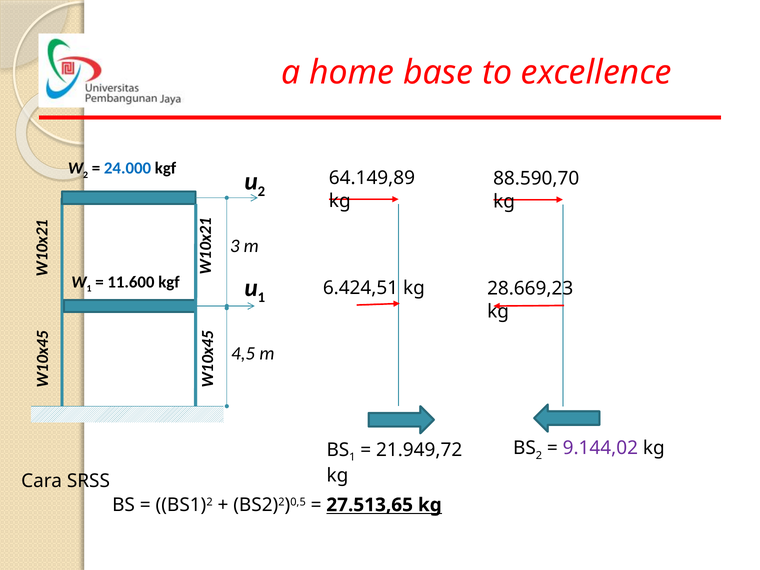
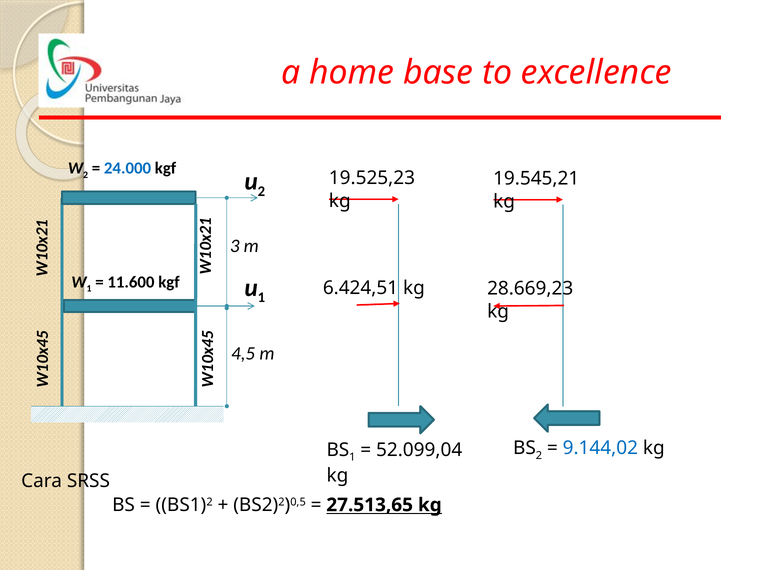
64.149,89: 64.149,89 -> 19.525,23 (372, 178)
88.590,70: 88.590,70 -> 19.545,21 (536, 179)
9.144,02 colour: purple -> blue (600, 448)
21.949,72: 21.949,72 -> 52.099,04 (419, 450)
